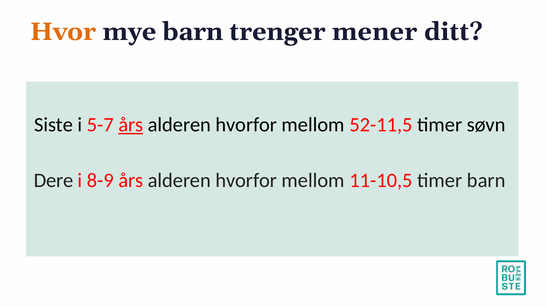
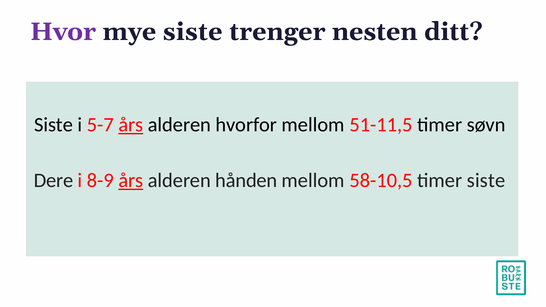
Hvor colour: orange -> purple (63, 32)
mye barn: barn -> siste (193, 32)
mener: mener -> nesten (375, 32)
52-11,5: 52-11,5 -> 51-11,5 (381, 125)
års underline: none -> present (131, 181)
hvorfor: hvorfor -> hånden (246, 181)
11-10,5: 11-10,5 -> 58-10,5 (381, 181)
timer barn: barn -> siste (486, 181)
